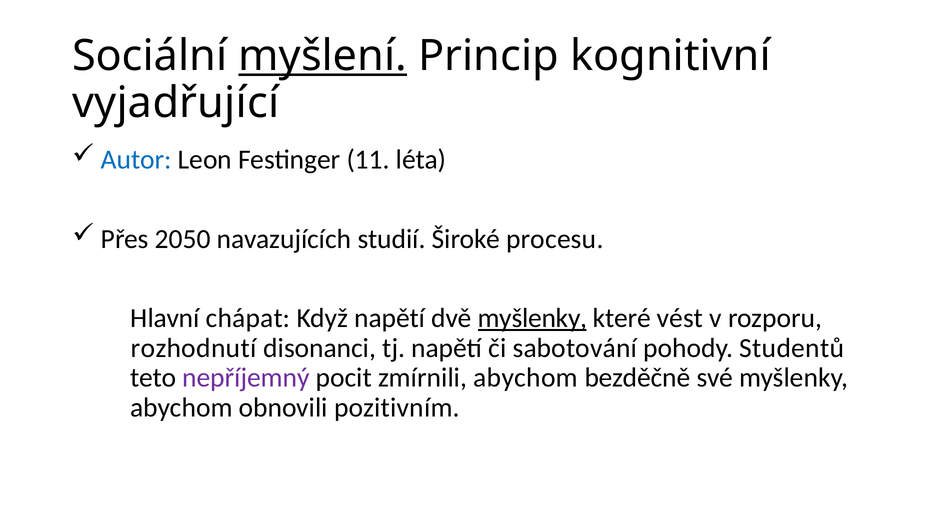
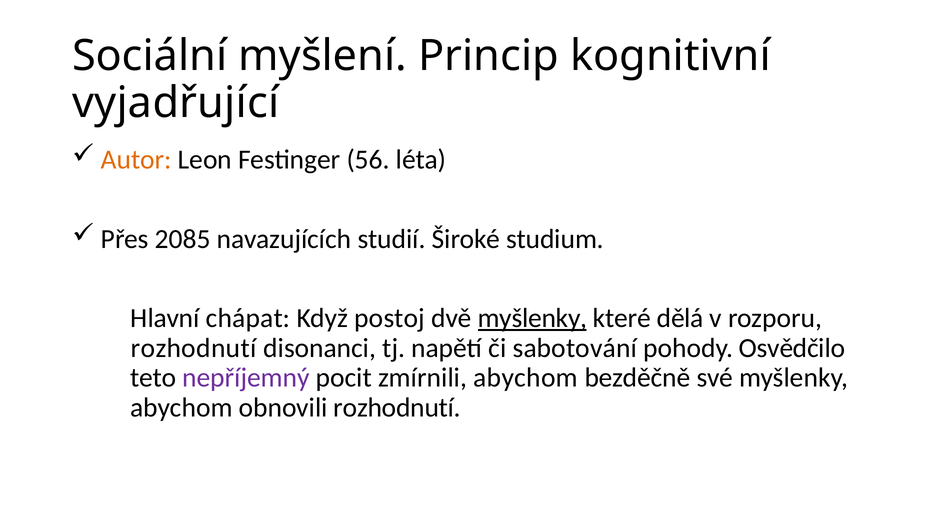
myšlení underline: present -> none (323, 56)
Autor colour: blue -> orange (136, 160)
11: 11 -> 56 (368, 160)
2050: 2050 -> 2085 (183, 239)
procesu: procesu -> studium (555, 239)
Když napětí: napětí -> postoj (390, 318)
vést: vést -> dělá (680, 318)
Studentů: Studentů -> Osvědčilo (792, 348)
obnovili pozitivním: pozitivním -> rozhodnutí (397, 407)
